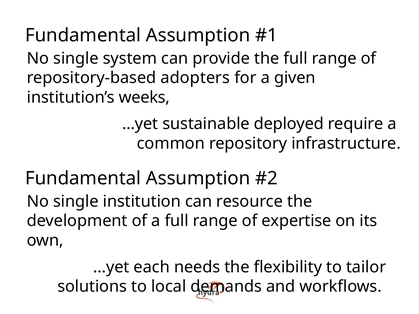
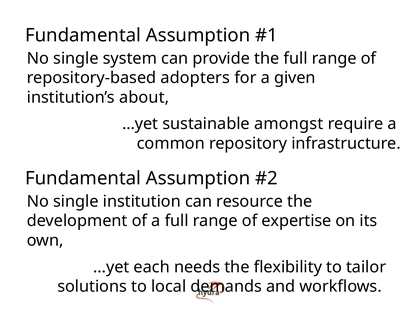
weeks: weeks -> about (144, 98)
deployed: deployed -> amongst (289, 124)
